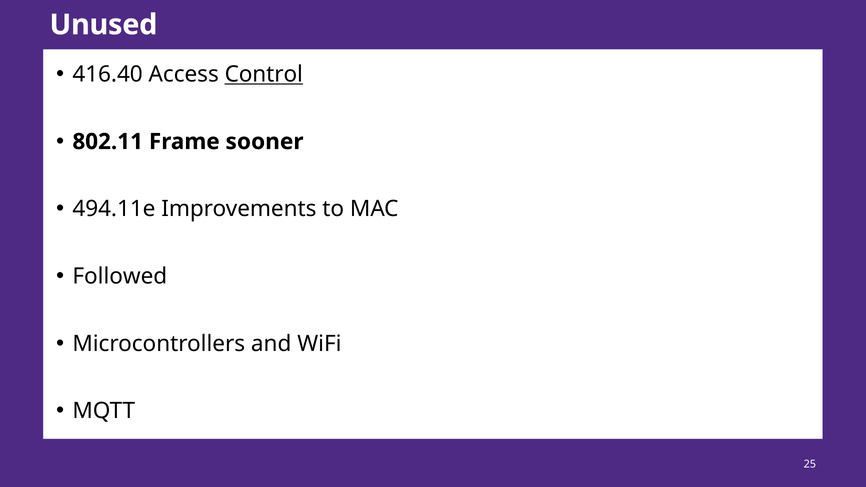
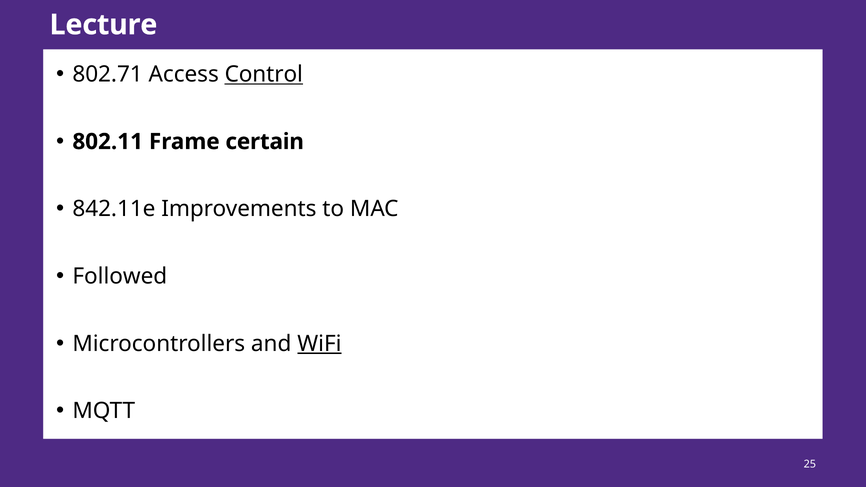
Unused: Unused -> Lecture (103, 25)
416.40: 416.40 -> 802.71 (108, 74)
sooner: sooner -> certain (265, 142)
494.11e: 494.11e -> 842.11e (114, 209)
WiFi underline: none -> present (319, 344)
